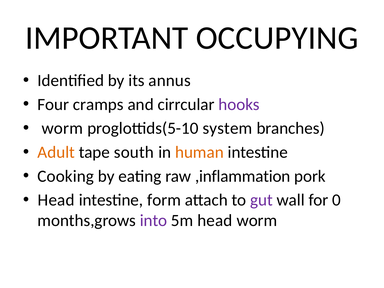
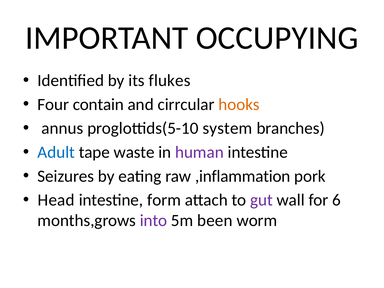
annus: annus -> flukes (170, 81)
cramps: cramps -> contain (98, 104)
hooks colour: purple -> orange (239, 104)
worm: worm -> annus (62, 128)
Adult colour: orange -> blue (56, 152)
south: south -> waste (134, 152)
human colour: orange -> purple (199, 152)
Cooking: Cooking -> Seizures (66, 176)
0: 0 -> 6 (337, 200)
5m head: head -> been (215, 221)
